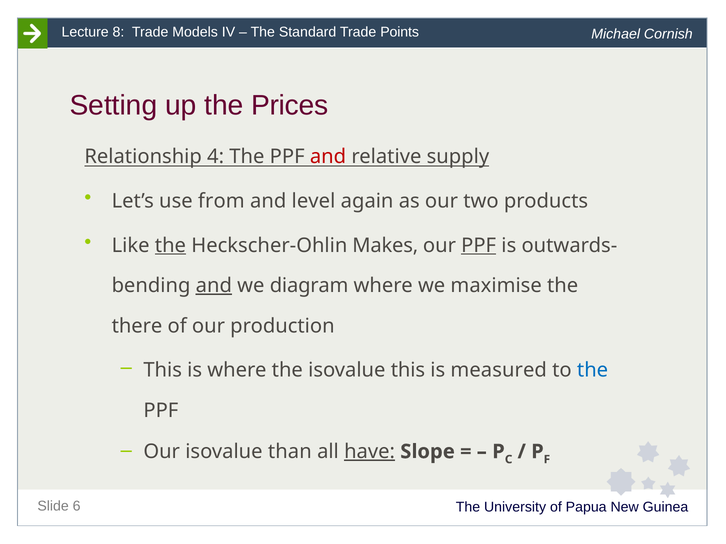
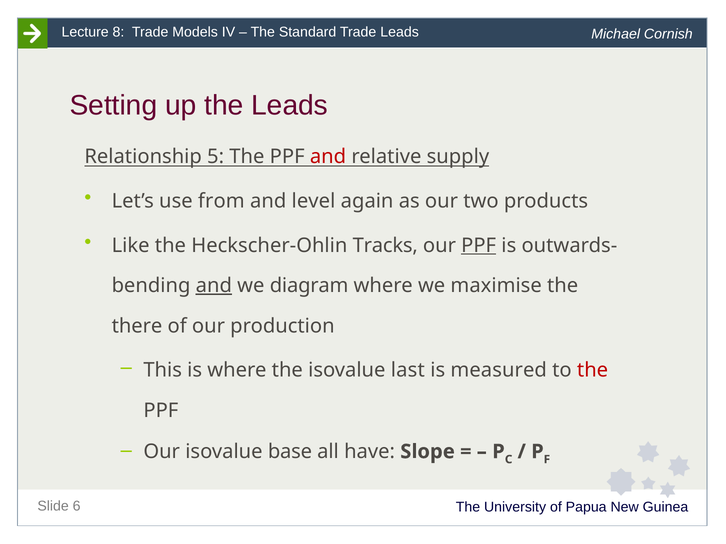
Points: Points -> Leads (400, 32)
the Prices: Prices -> Leads (290, 106)
4: 4 -> 5 (216, 157)
the underline: present -> none (170, 246)
Makes: Makes -> Tracks (385, 246)
isovalue this: this -> last (408, 371)
the colour: blue -> red (593, 371)
than: than -> base (290, 452)
have underline: present -> none (370, 452)
